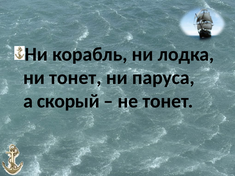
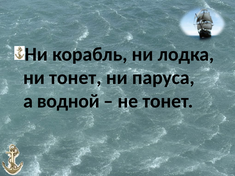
скорый: скорый -> водной (68, 101)
